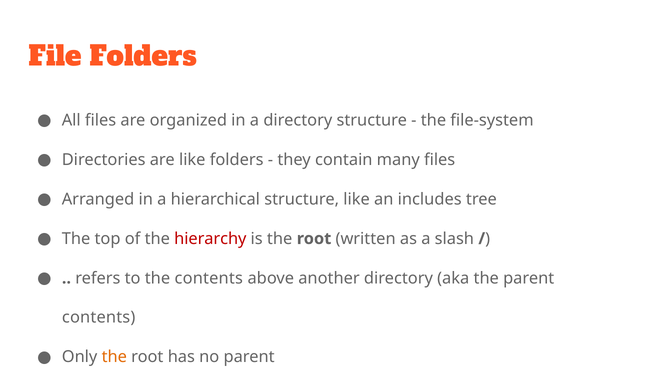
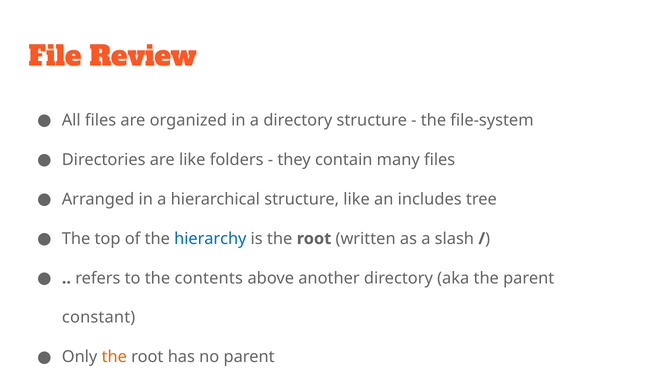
File Folders: Folders -> Review (143, 57)
hierarchy colour: red -> blue (210, 238)
contents: contents -> constant (99, 317)
